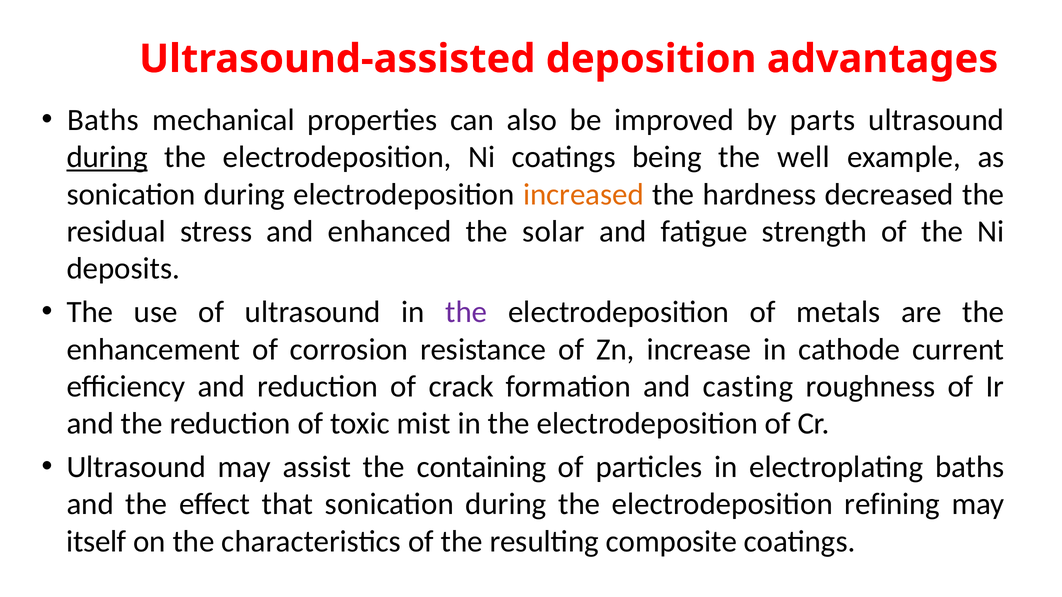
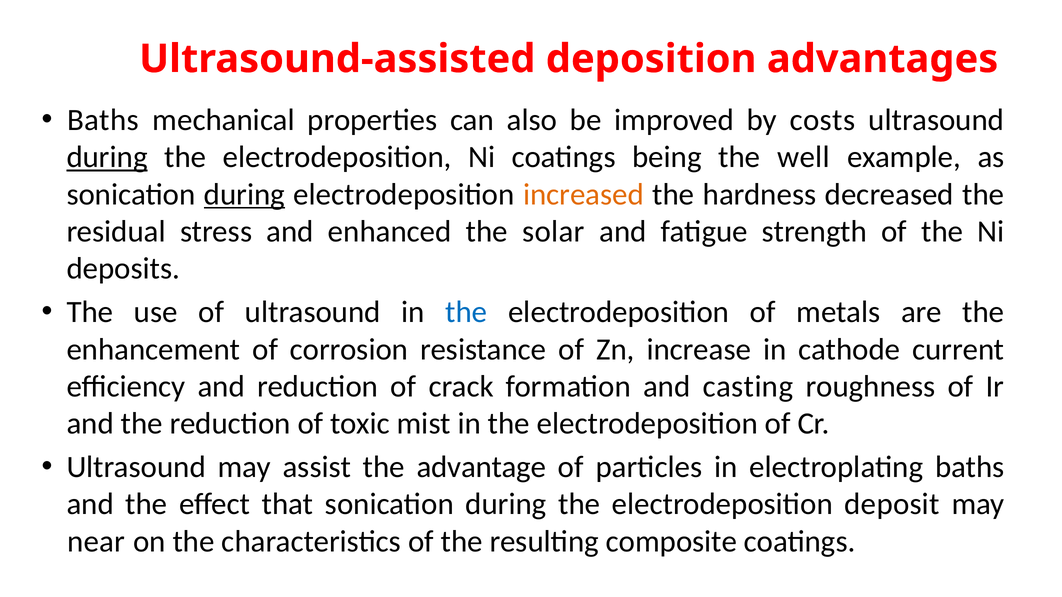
parts: parts -> costs (823, 120)
during underline: none -> present (244, 195)
the colour: purple -> blue (466, 312)
containing: containing -> advantage (481, 467)
refining: refining -> deposit (892, 504)
itself: itself -> near (96, 542)
